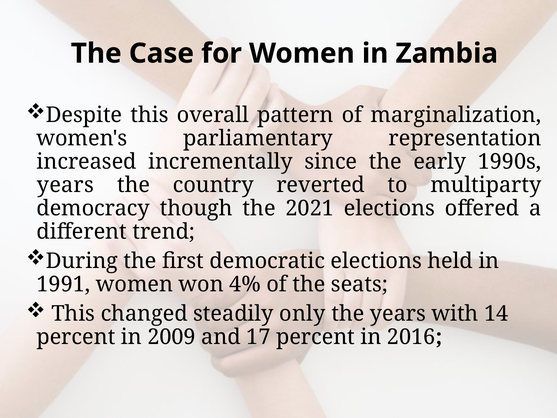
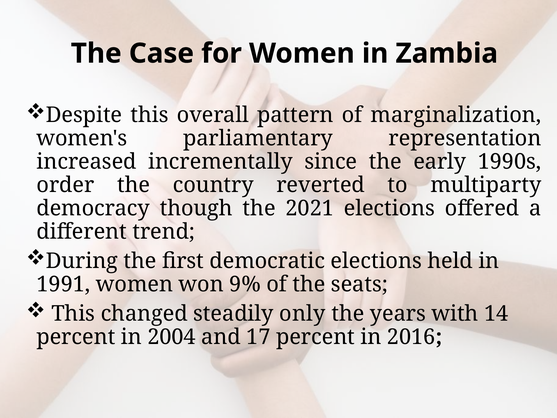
years: years -> order (65, 185)
4%: 4% -> 9% (245, 284)
2009: 2009 -> 2004 (172, 337)
